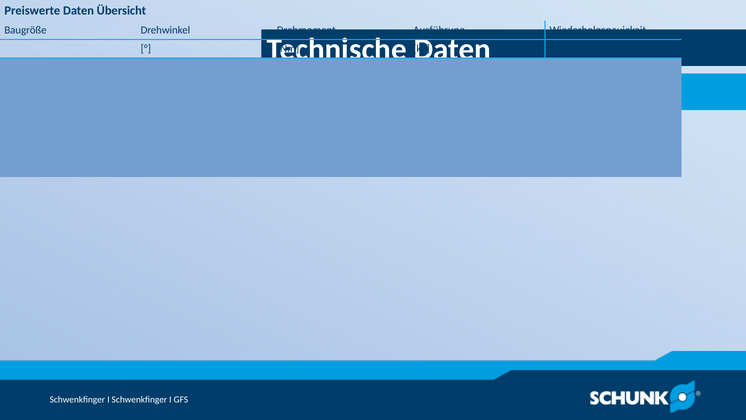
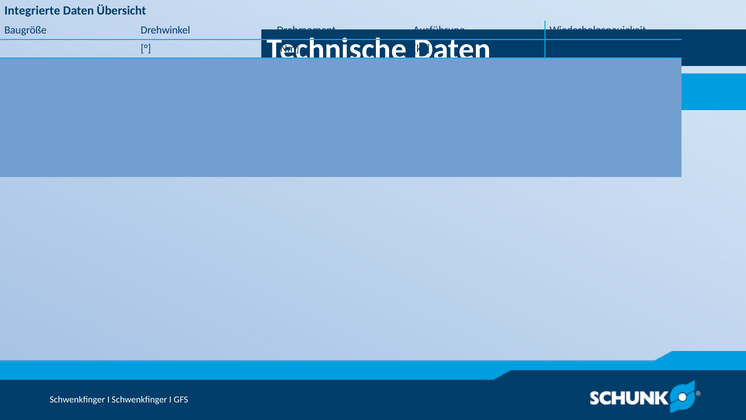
Preiswerte: Preiswerte -> Integrierte (32, 11)
